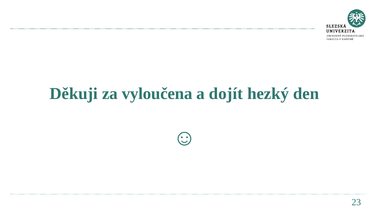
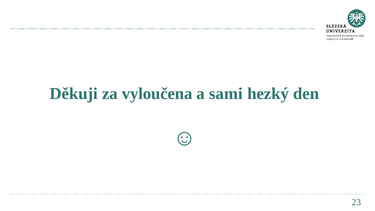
dojít: dojít -> sami (226, 94)
